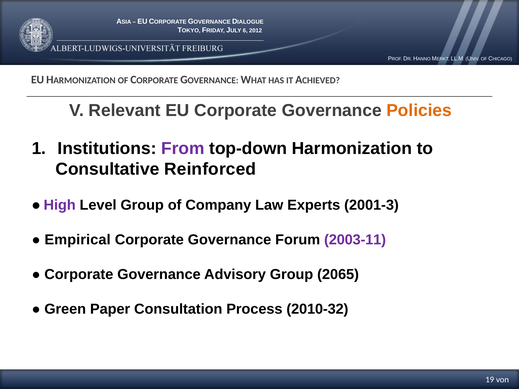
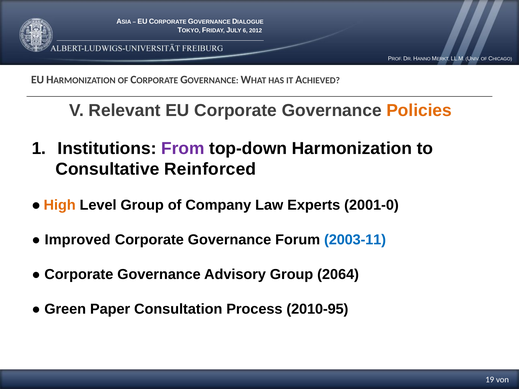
High colour: purple -> orange (60, 205)
2001-3: 2001-3 -> 2001-0 (372, 205)
Empirical: Empirical -> Improved (78, 240)
2003-11 colour: purple -> blue (355, 240)
2065: 2065 -> 2064 (338, 275)
2010-32: 2010-32 -> 2010-95 (317, 309)
